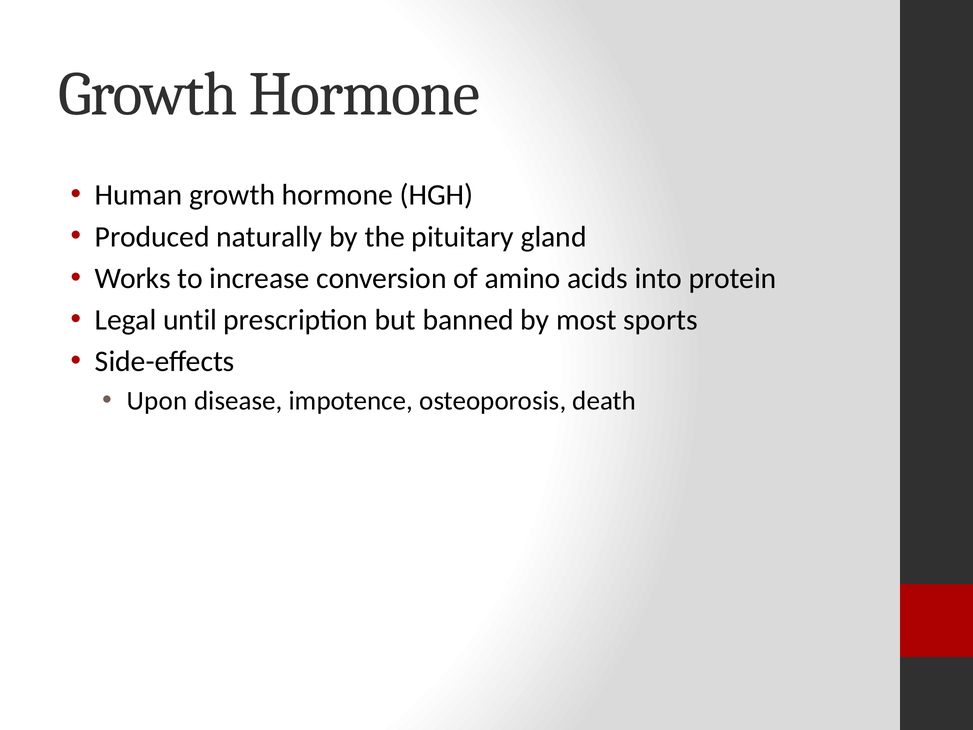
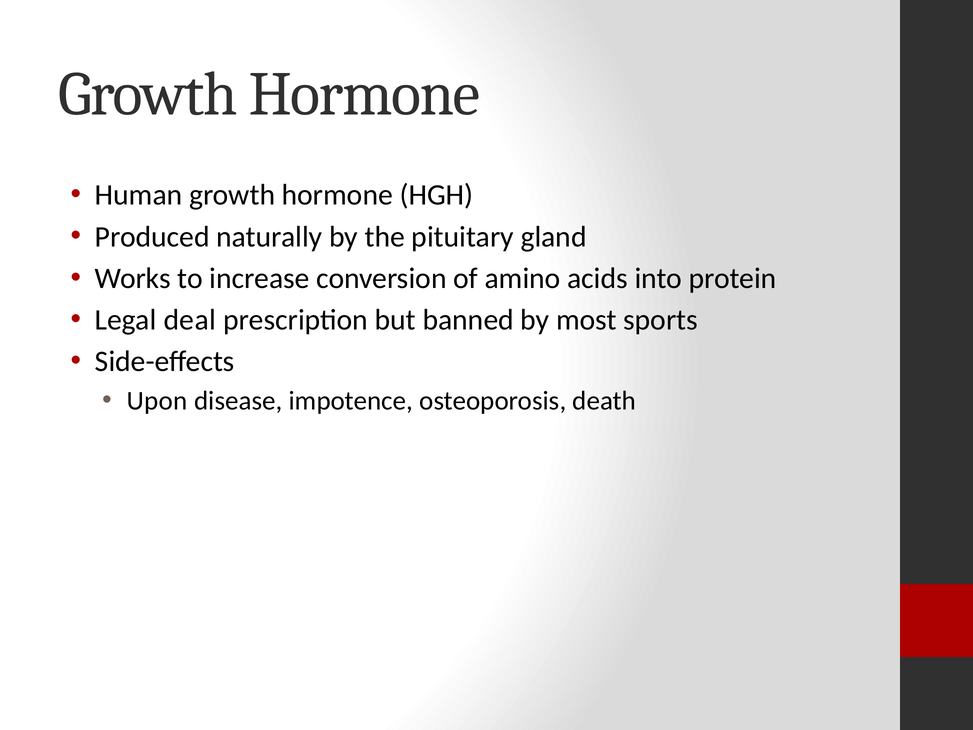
until: until -> deal (190, 320)
